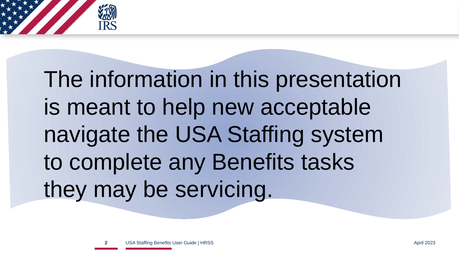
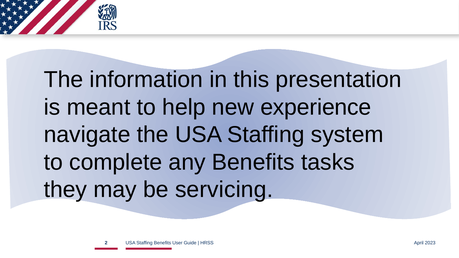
acceptable: acceptable -> experience (316, 107)
